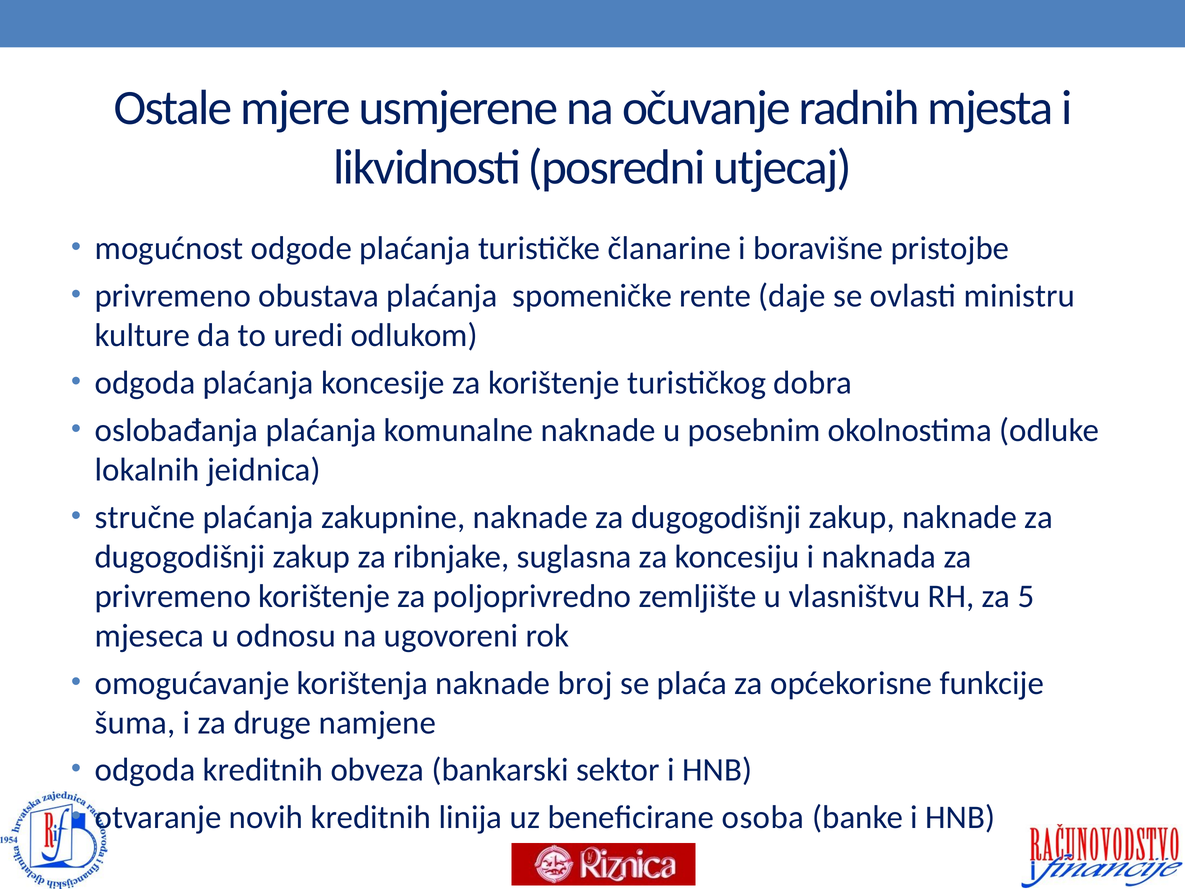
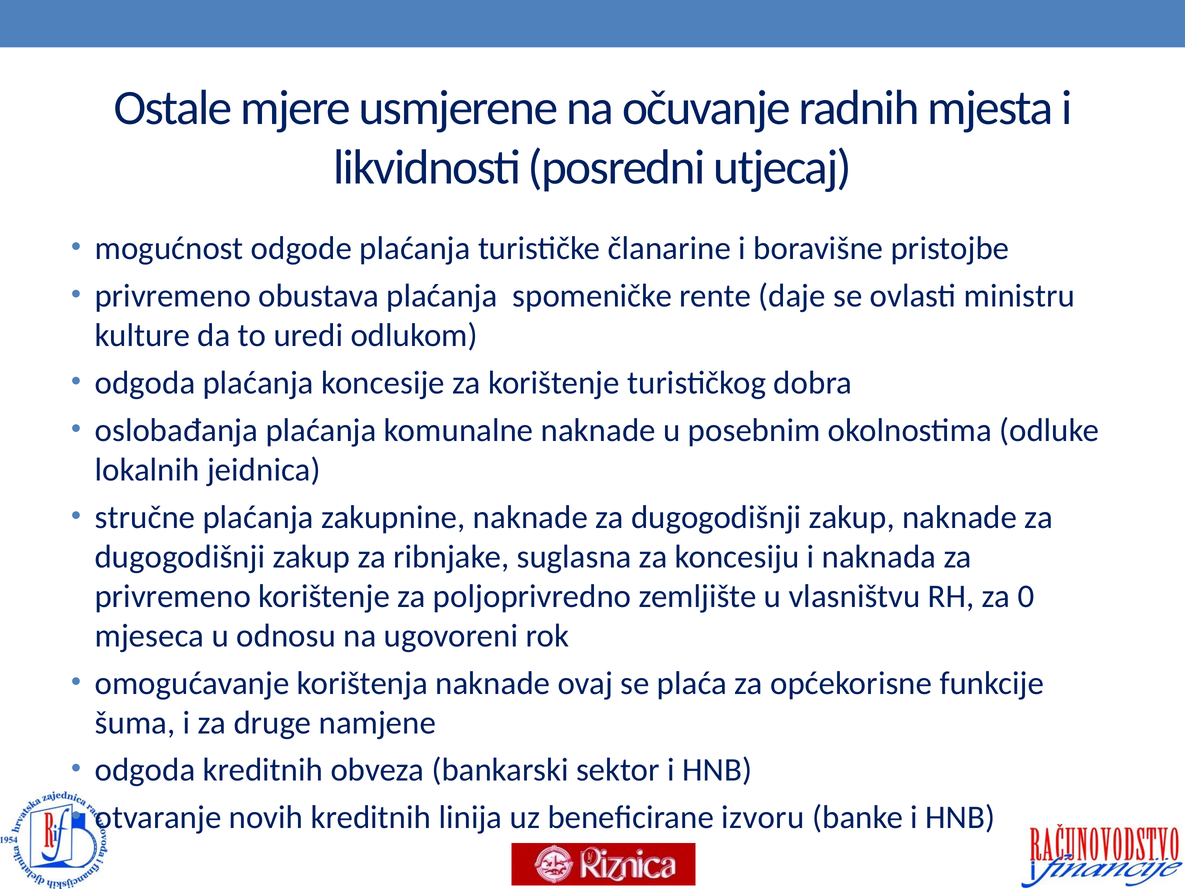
5: 5 -> 0 (1026, 596)
broj: broj -> ovaj (585, 683)
osoba: osoba -> izvoru (763, 817)
